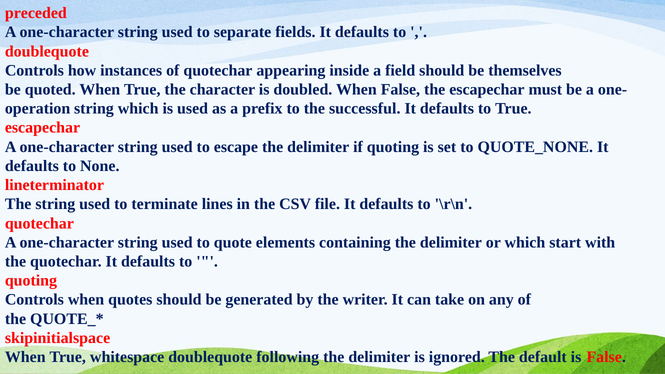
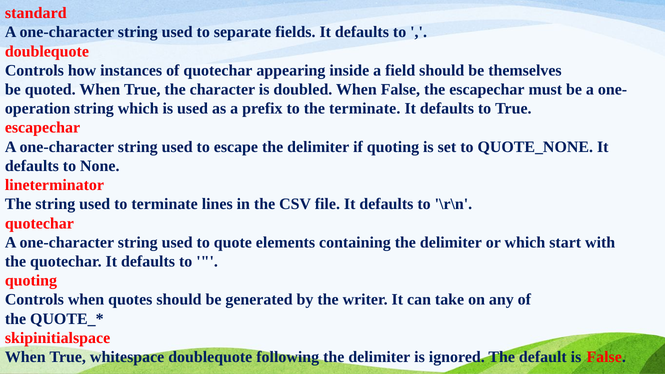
preceded: preceded -> standard (36, 13)
the successful: successful -> terminate (365, 109)
